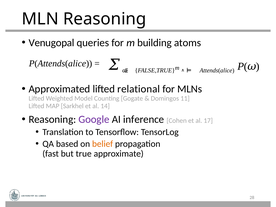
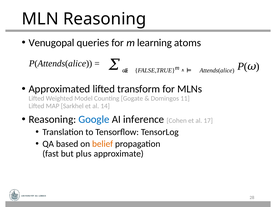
building: building -> learning (155, 43)
relational: relational -> transform (139, 89)
Google colour: purple -> blue (94, 119)
true: true -> plus (84, 154)
